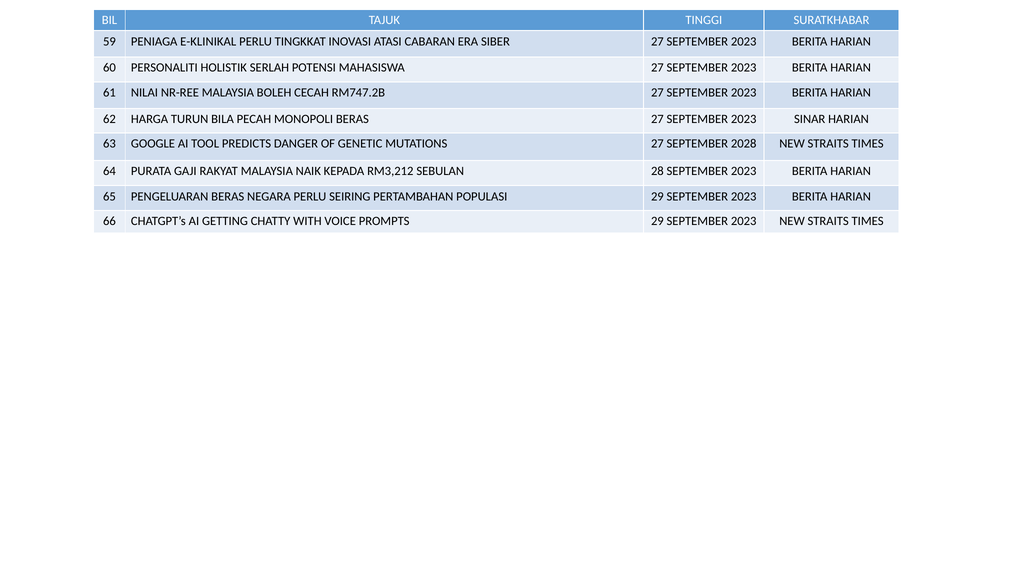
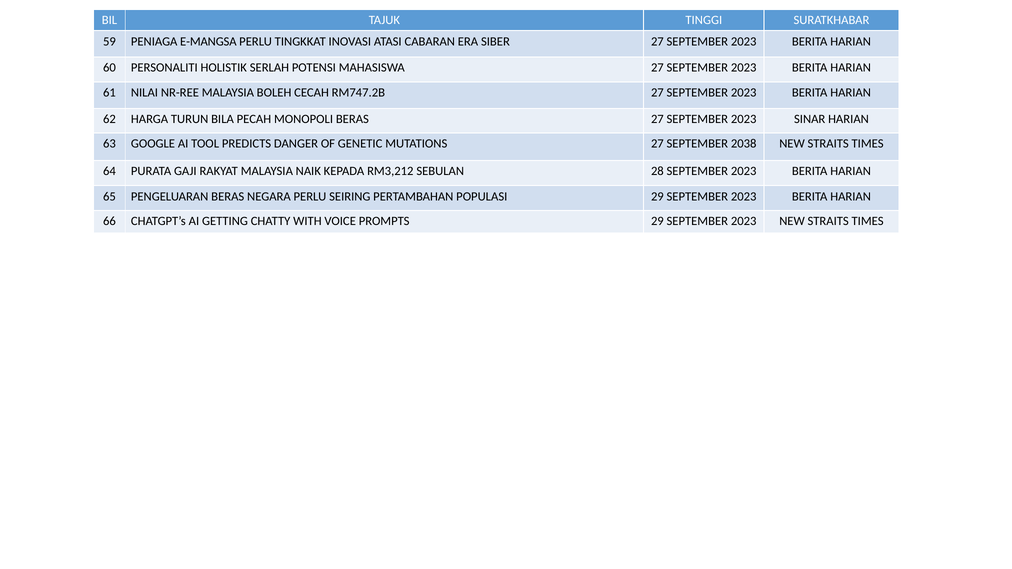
E-KLINIKAL: E-KLINIKAL -> E-MANGSA (208, 41)
2028: 2028 -> 2038 (744, 144)
